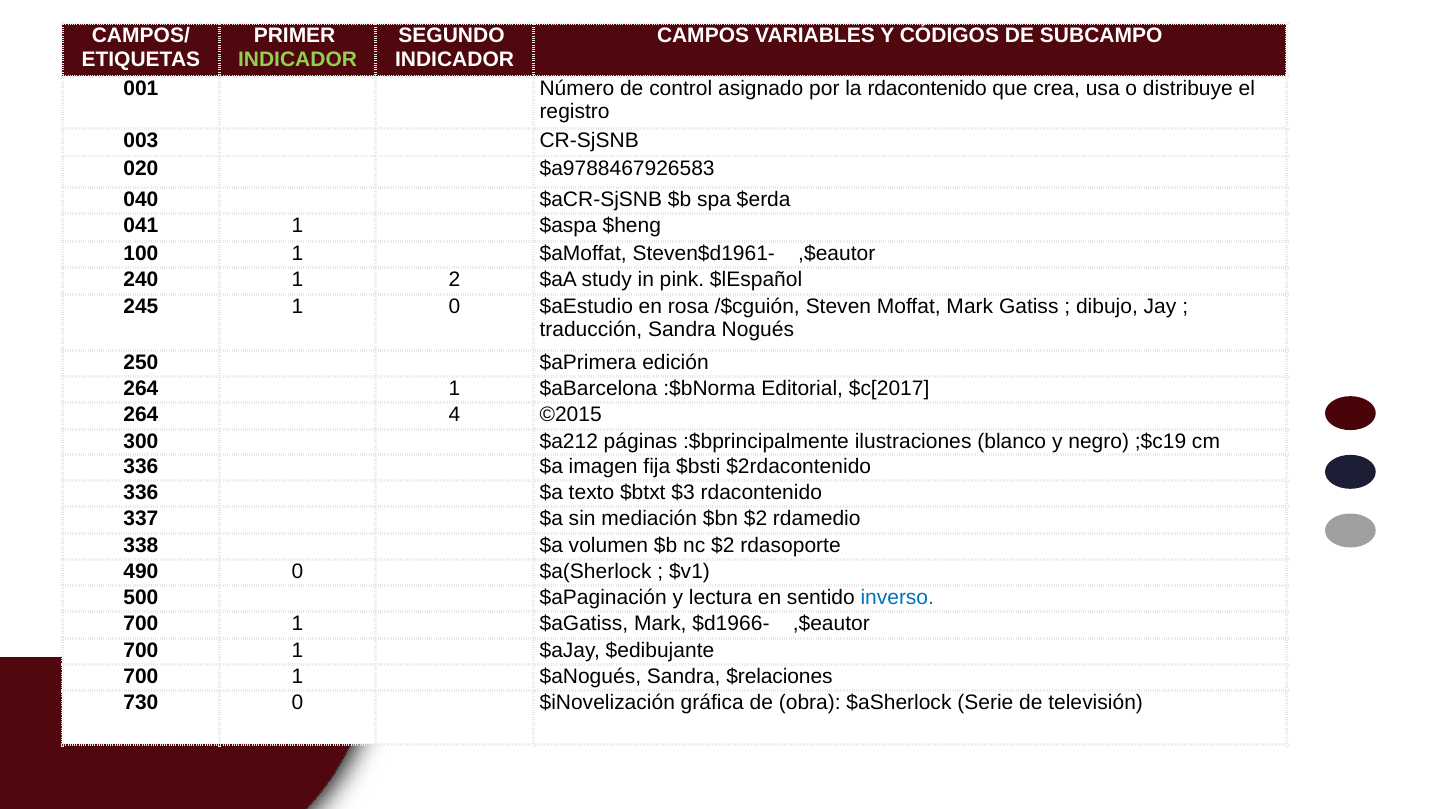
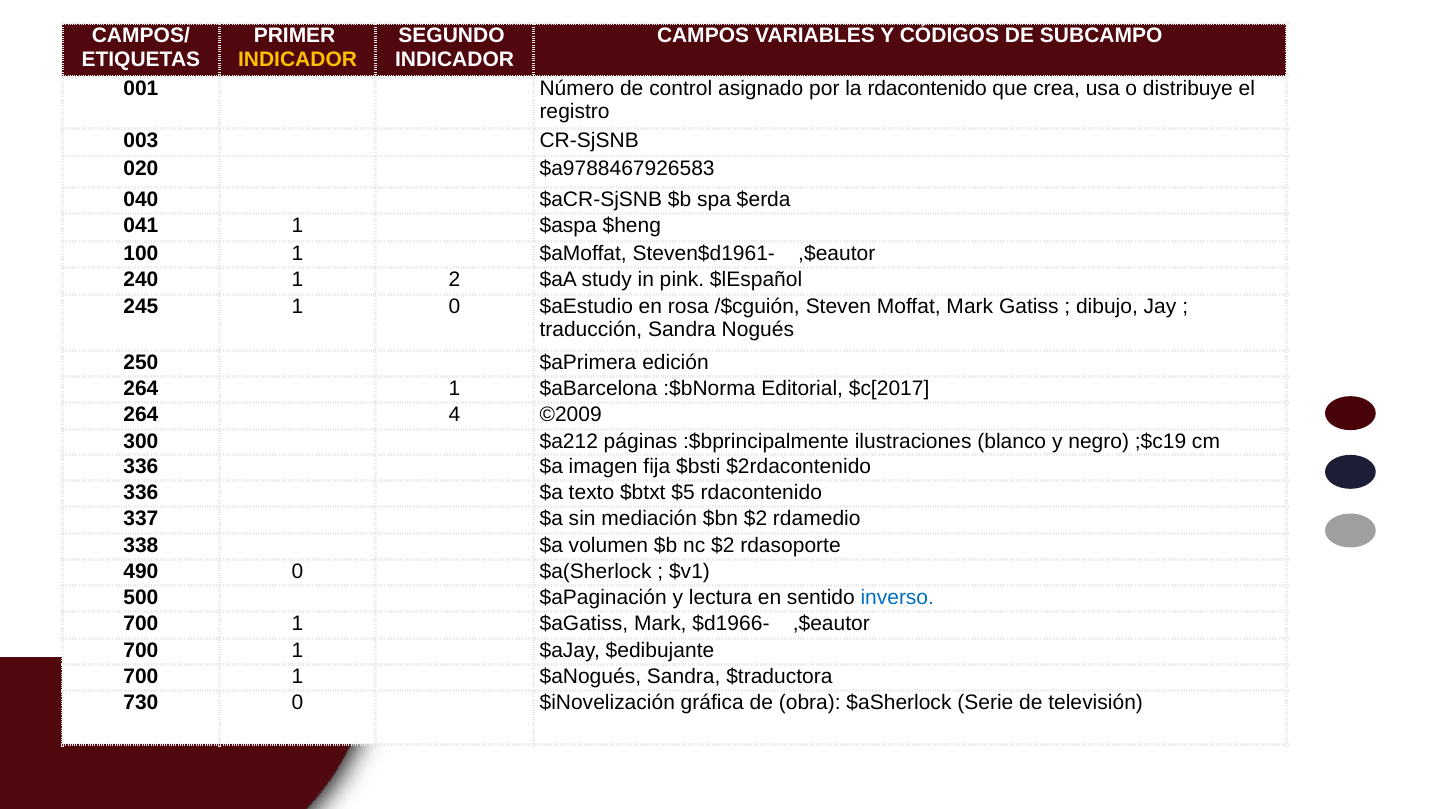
INDICADOR colour: light green -> yellow (298, 59)
©2015: ©2015 -> ©2009 (571, 415)
$3: $3 -> $5 (683, 493)
$relaciones: $relaciones -> $traductora (779, 677)
